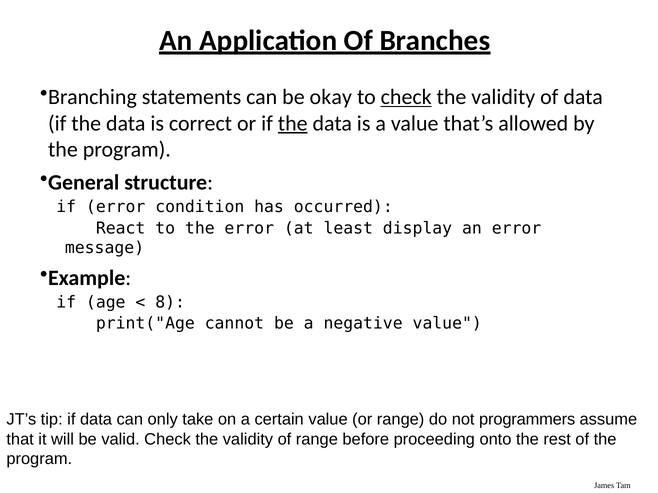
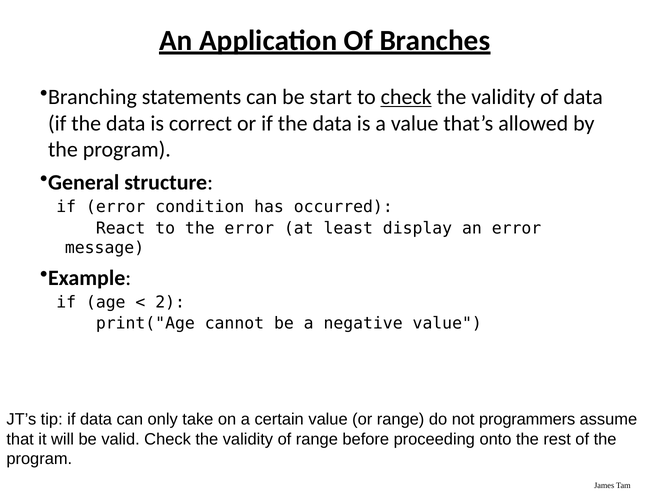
okay: okay -> start (331, 97)
the underline: present -> none (293, 124)
8: 8 -> 2 (170, 302)
